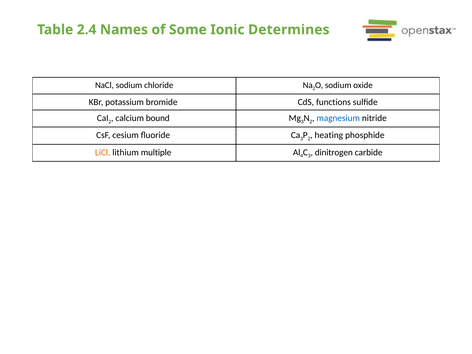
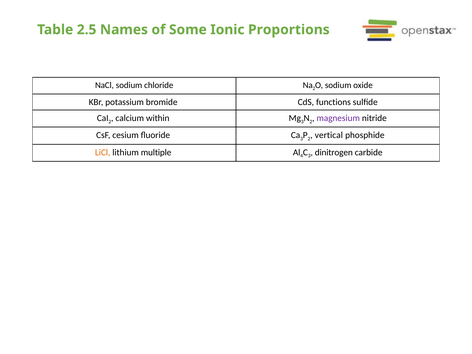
2.4: 2.4 -> 2.5 (87, 30)
Determines: Determines -> Proportions (289, 30)
bound: bound -> within (158, 118)
magnesium colour: blue -> purple (338, 118)
heating: heating -> vertical (329, 135)
